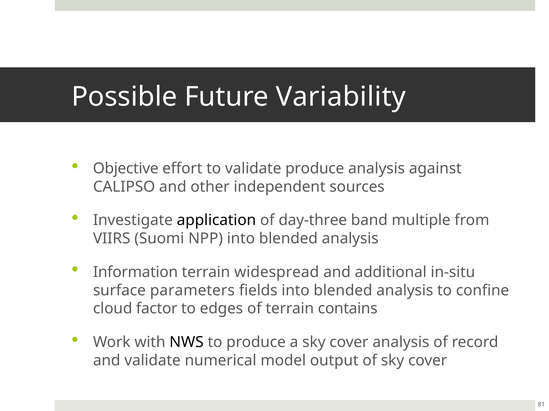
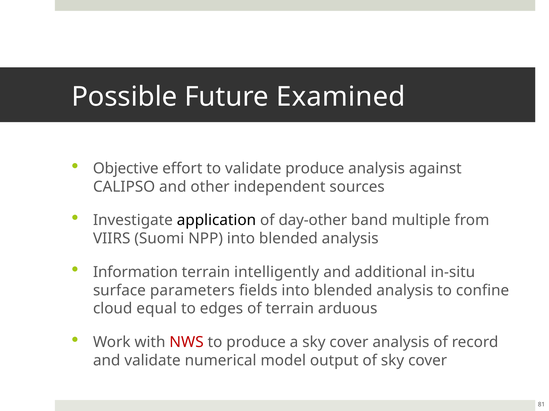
Variability: Variability -> Examined (341, 97)
day-three: day-three -> day-other (313, 221)
widespread: widespread -> intelligently (277, 273)
factor: factor -> equal (157, 309)
contains: contains -> arduous (348, 309)
NWS colour: black -> red (187, 343)
